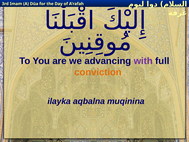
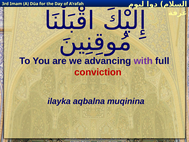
conviction colour: orange -> red (98, 72)
